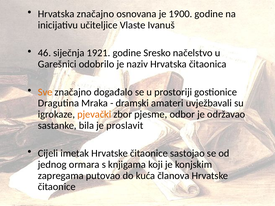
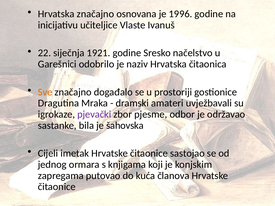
1900: 1900 -> 1996 (181, 14)
46: 46 -> 22 (44, 53)
pjevački colour: orange -> purple (94, 114)
proslavit: proslavit -> šahovska (125, 126)
